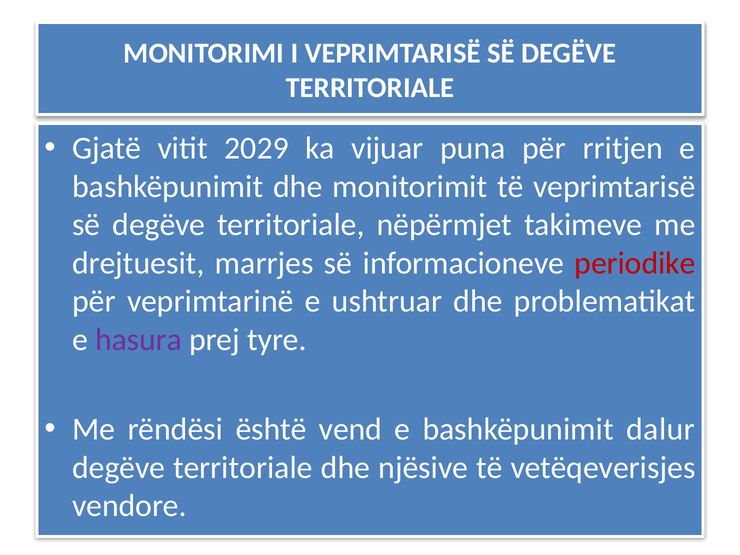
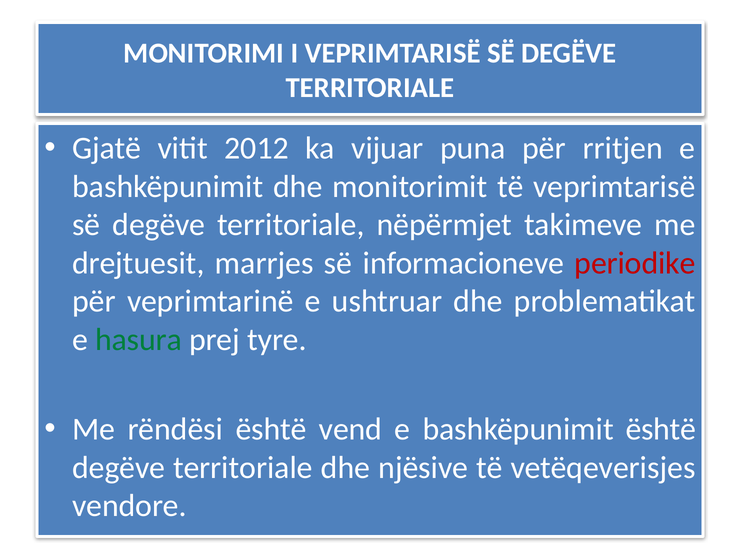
2029: 2029 -> 2012 (257, 148)
hasura colour: purple -> green (139, 340)
bashkëpunimit dalur: dalur -> është (661, 429)
